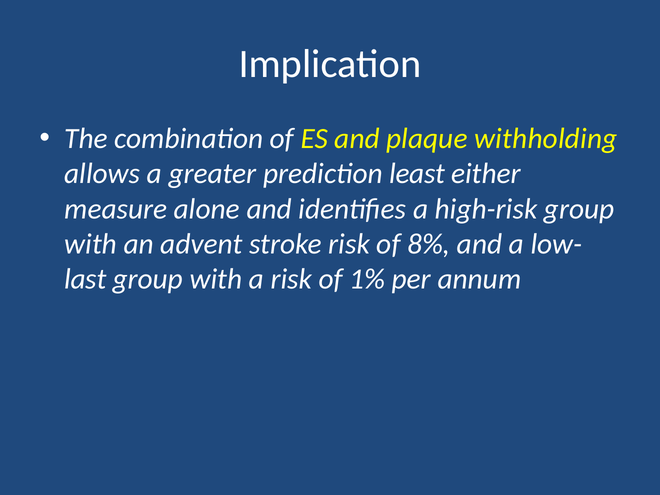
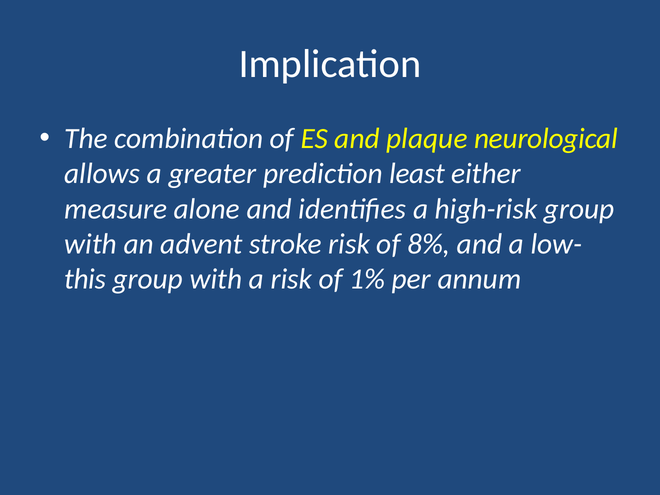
withholding: withholding -> neurological (546, 138)
last: last -> this (85, 279)
